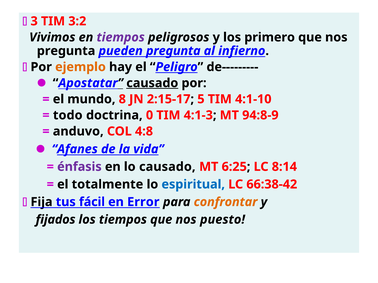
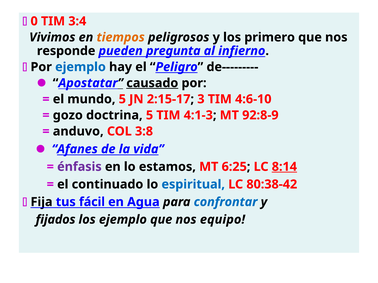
3: 3 -> 0 (34, 21)
3:2: 3:2 -> 3:4 (77, 21)
tiempos colour: purple -> orange (121, 37)
pregunta: pregunta -> responde (66, 51)
ejemplo colour: orange -> blue (80, 67)
mundo 8: 8 -> 5 (122, 99)
5: 5 -> 3 (201, 99)
4:1-10: 4:1-10 -> 4:6-10 (253, 99)
todo: todo -> gozo (68, 115)
doctrina 0: 0 -> 5 (150, 115)
94:8-9: 94:8-9 -> 92:8-9 (260, 115)
4:8: 4:8 -> 3:8 (144, 132)
lo causado: causado -> estamos (167, 167)
8:14 underline: none -> present (284, 167)
totalmente: totalmente -> continuado (107, 185)
66:38-42: 66:38-42 -> 80:38-42 (272, 185)
Error: Error -> Agua (143, 202)
confrontar colour: orange -> blue (226, 202)
los tiempos: tiempos -> ejemplo (123, 220)
puesto: puesto -> equipo (223, 220)
